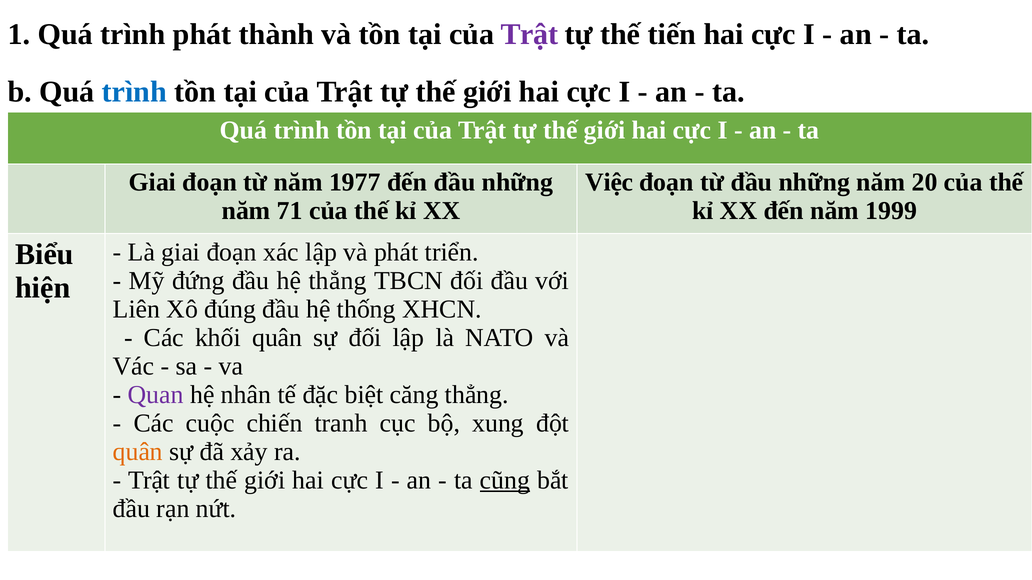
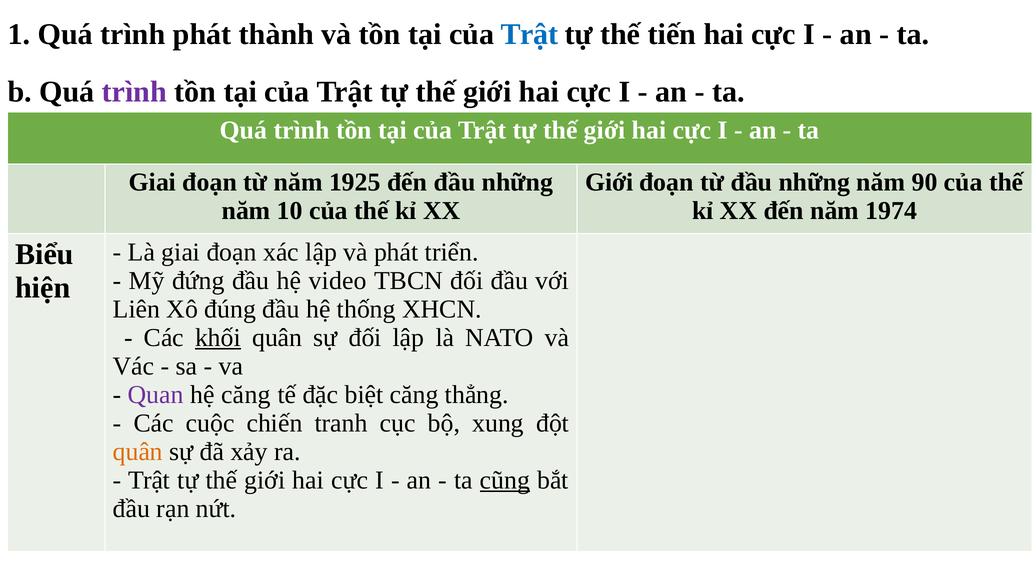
Trật colour: purple -> blue (529, 34)
trình colour: blue -> purple (134, 92)
1977: 1977 -> 1925 (355, 183)
Việc: Việc -> Giới (609, 183)
20: 20 -> 90 (925, 183)
71: 71 -> 10 (290, 211)
1999: 1999 -> 1974 (891, 211)
hệ thẳng: thẳng -> video (338, 281)
khối underline: none -> present (218, 338)
hệ nhân: nhân -> căng (246, 395)
